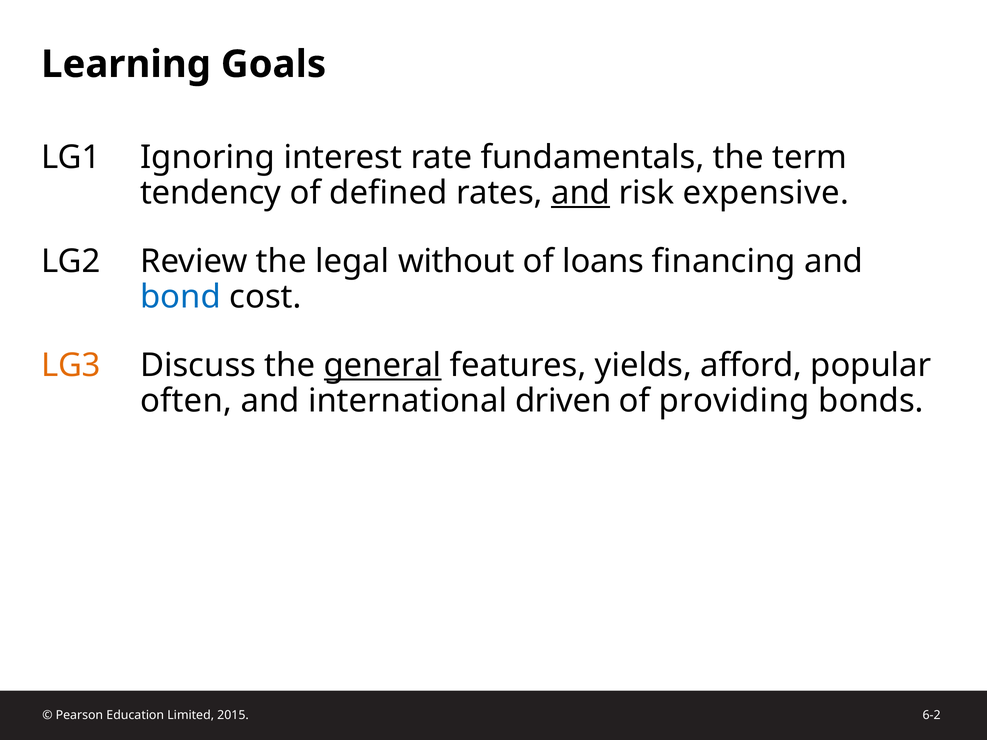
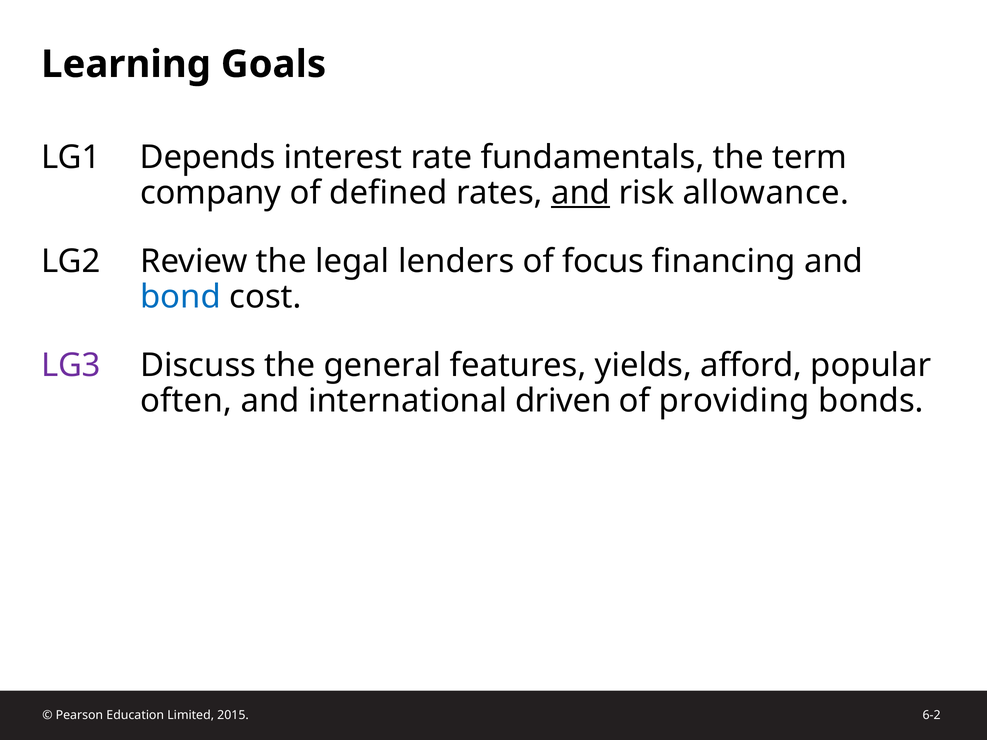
Ignoring: Ignoring -> Depends (208, 157)
tendency: tendency -> company (211, 193)
expensive: expensive -> allowance (766, 193)
without: without -> lenders (456, 261)
loans: loans -> focus (603, 261)
LG3 colour: orange -> purple (71, 365)
general underline: present -> none (383, 365)
